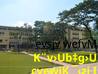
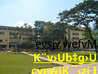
K¨v›Ub‡g›U underline: none -> present (65, 58)
